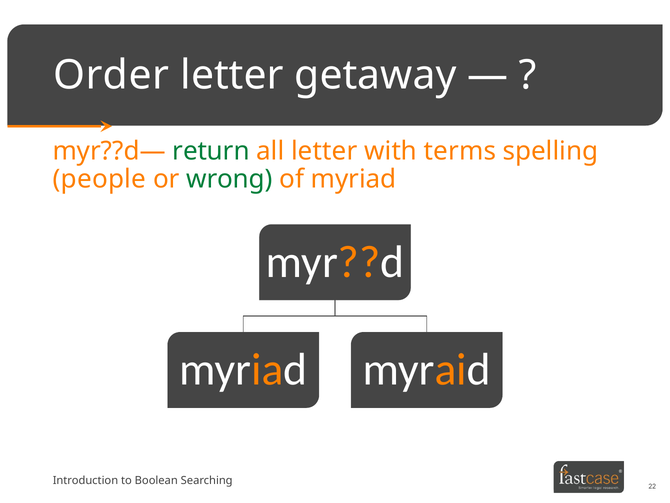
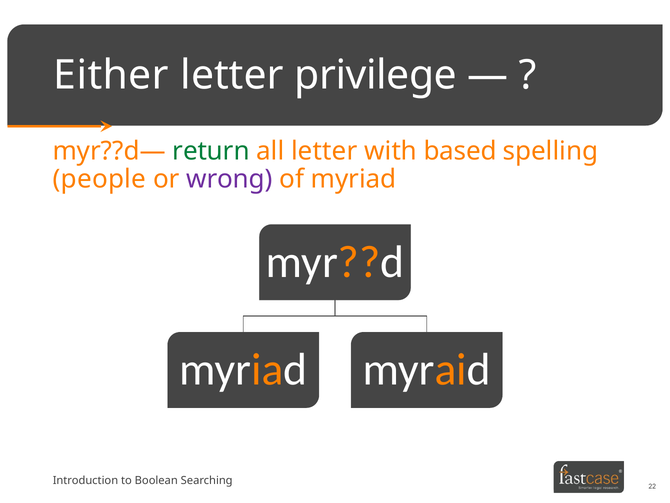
Order: Order -> Either (111, 75)
getaway: getaway -> privilege (376, 75)
terms: terms -> based (460, 151)
wrong colour: green -> purple (229, 179)
